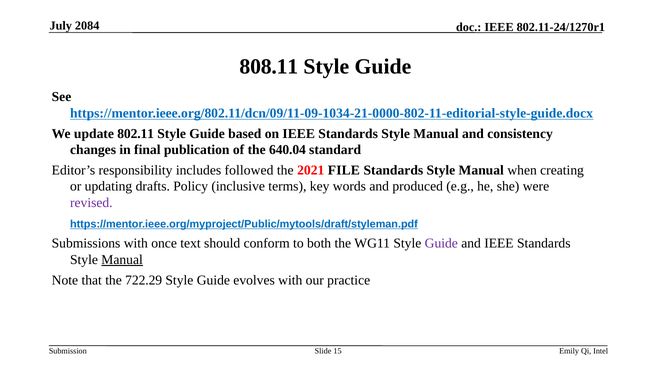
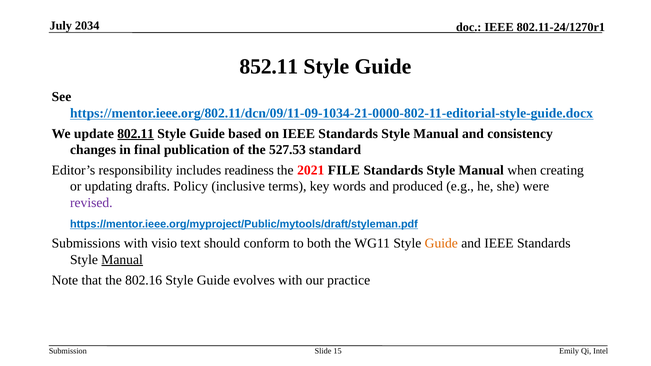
2084: 2084 -> 2034 (87, 26)
808.11: 808.11 -> 852.11 (269, 67)
802.11 underline: none -> present (136, 134)
640.04: 640.04 -> 527.53 (287, 150)
followed: followed -> readiness (249, 170)
once: once -> visio (164, 244)
Guide colour: purple -> orange (441, 244)
722.29: 722.29 -> 802.16 (144, 280)
